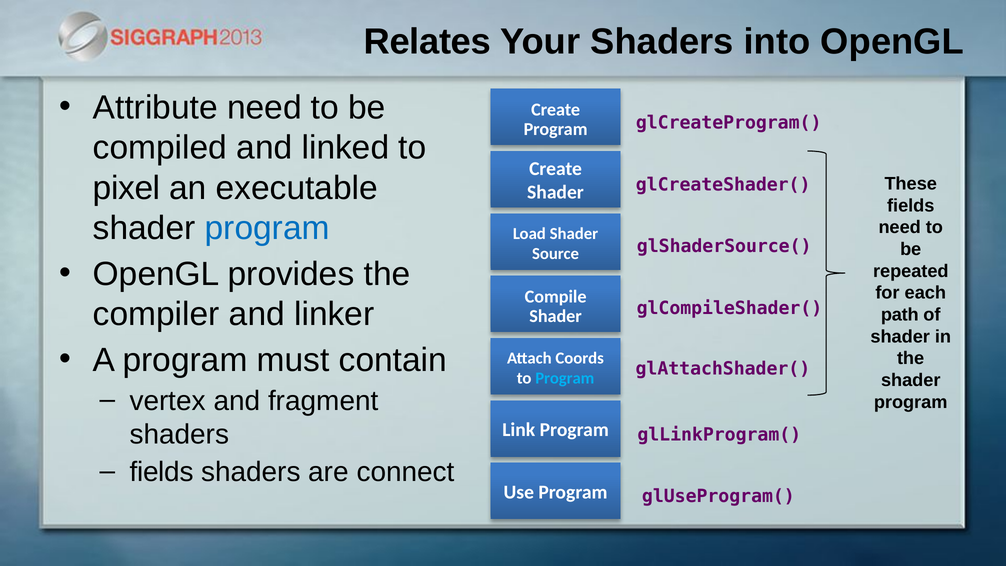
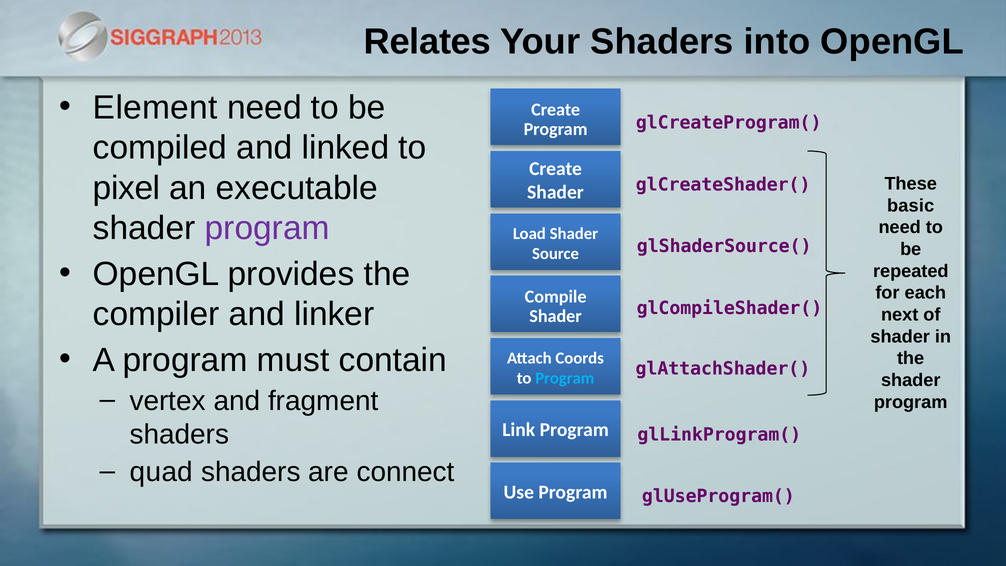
Attribute: Attribute -> Element (155, 107)
fields: fields -> basic (911, 206)
program colour: blue -> purple (267, 228)
path: path -> next (900, 315)
fields: fields -> quad (161, 472)
